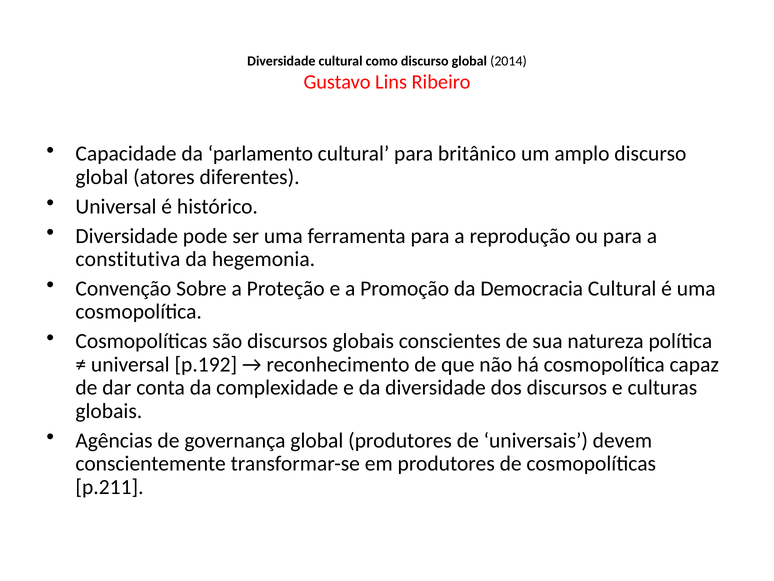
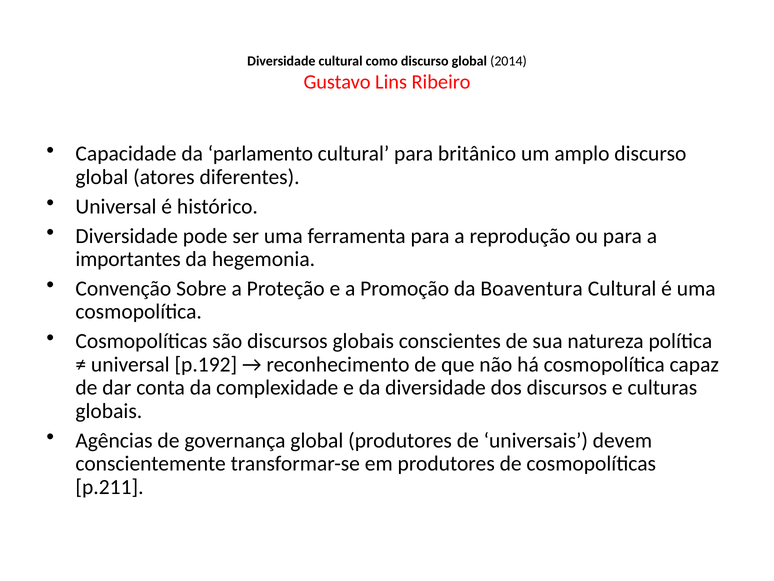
constitutiva: constitutiva -> importantes (128, 259)
Democracia: Democracia -> Boaventura (532, 288)
